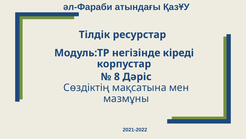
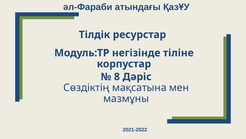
кіреді: кіреді -> тіліне (178, 53)
